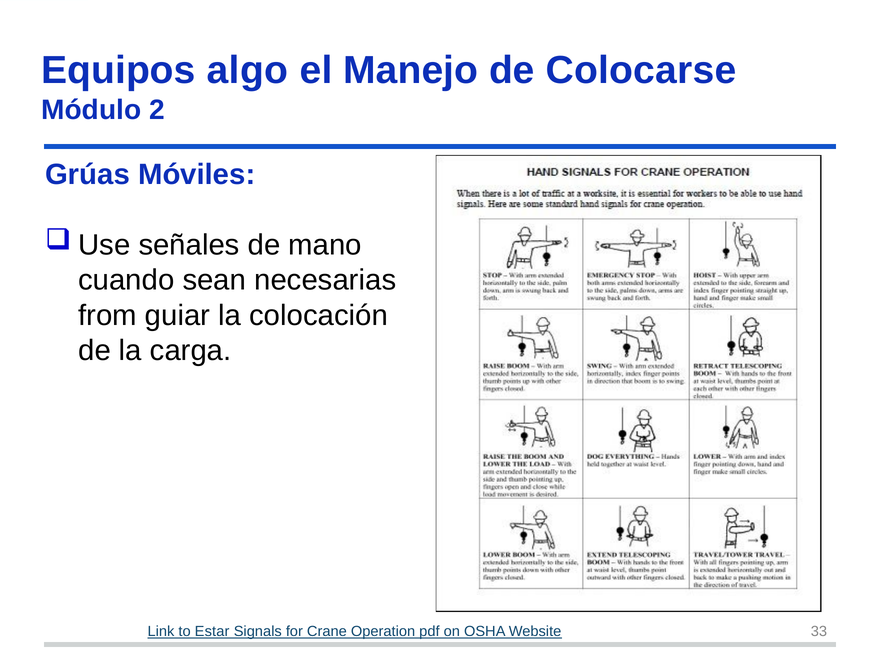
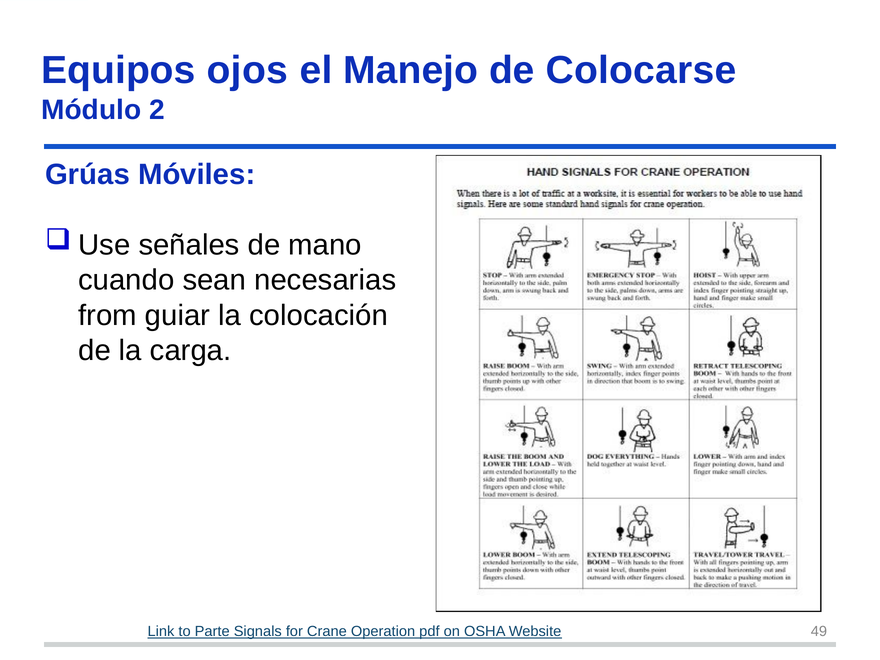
algo: algo -> ojos (247, 70)
Estar: Estar -> Parte (212, 631)
33: 33 -> 49 (819, 632)
